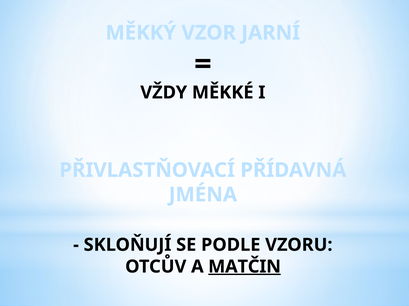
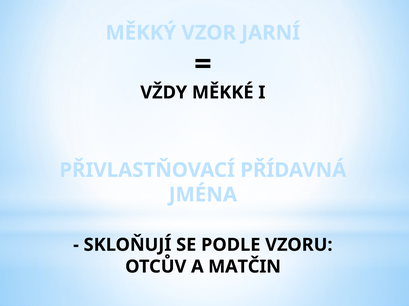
MATČIN underline: present -> none (245, 267)
